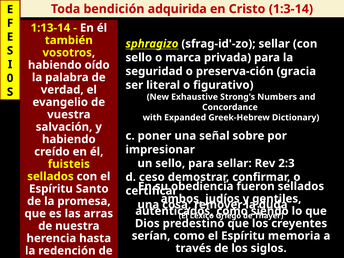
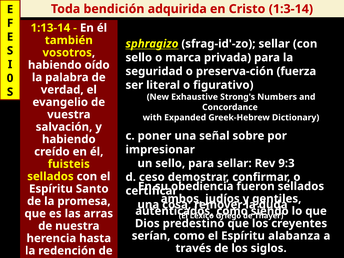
gracia: gracia -> fuerza (296, 71)
2:3: 2:3 -> 9:3 (286, 163)
Espíritu memoria: memoria -> alabanza (294, 236)
